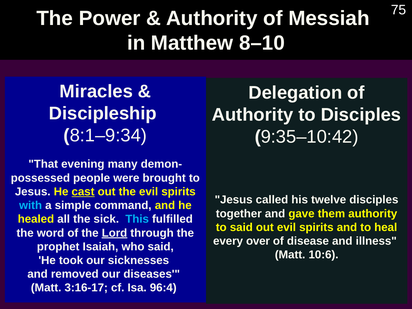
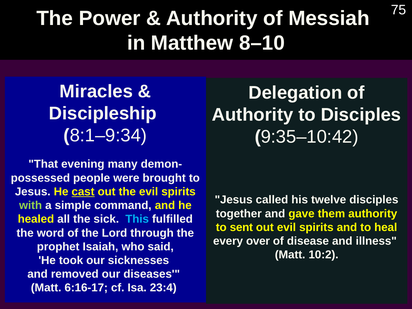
with colour: light blue -> light green (31, 205)
to said: said -> sent (241, 227)
Lord underline: present -> none (115, 233)
10:6: 10:6 -> 10:2 (323, 255)
3:16-17: 3:16-17 -> 6:16-17 (86, 288)
96:4: 96:4 -> 23:4 (163, 288)
